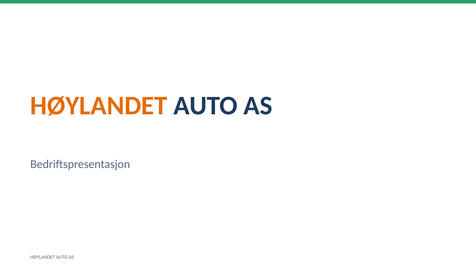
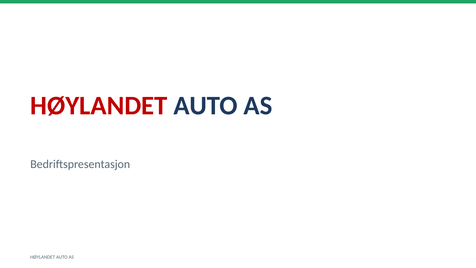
HØYLANDET colour: orange -> red (99, 106)
